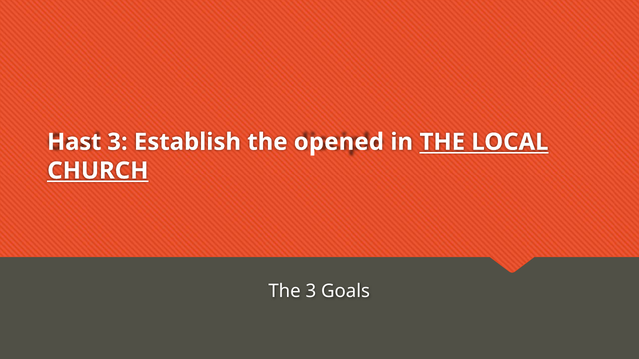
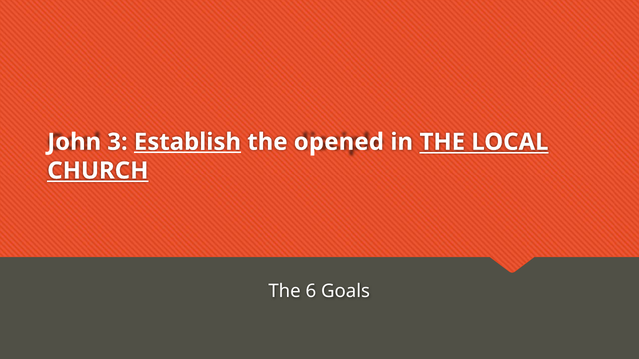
Hast: Hast -> John (74, 142)
Establish underline: none -> present (187, 142)
The 3: 3 -> 6 (311, 292)
